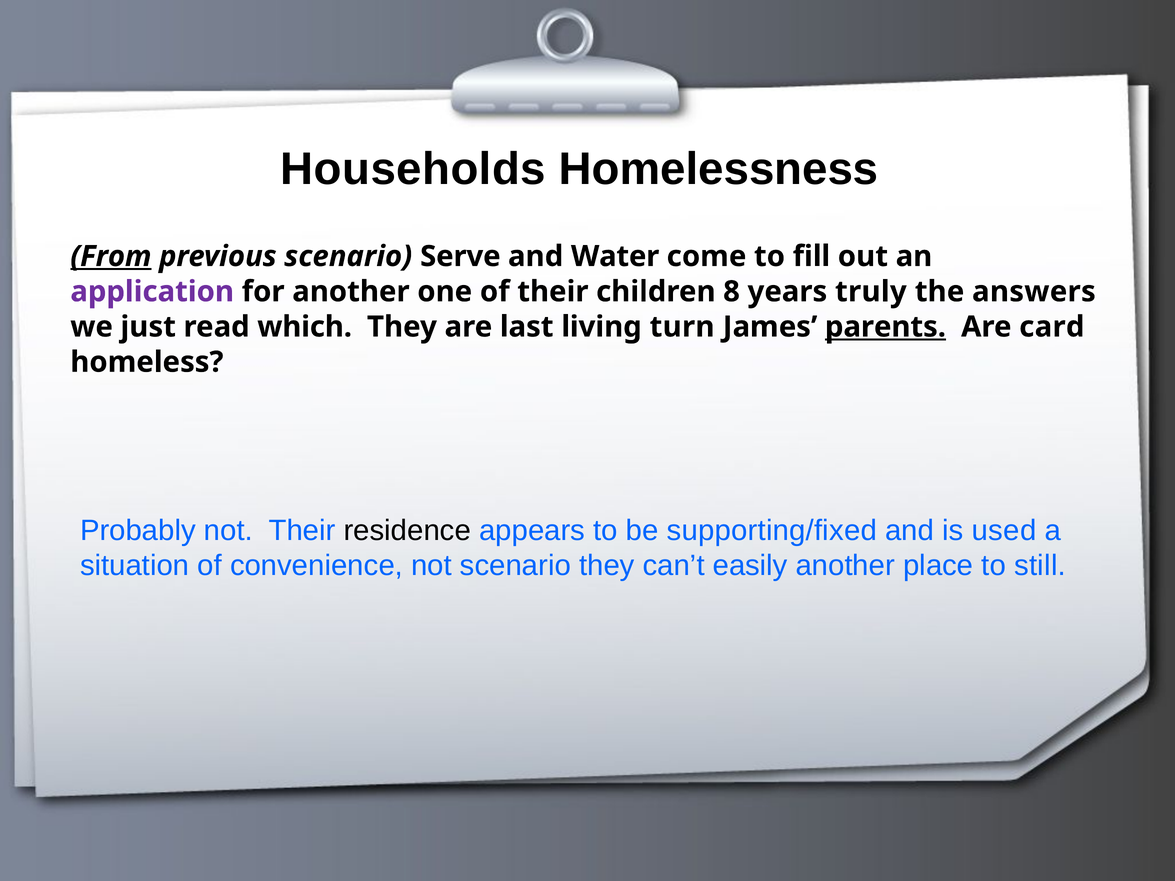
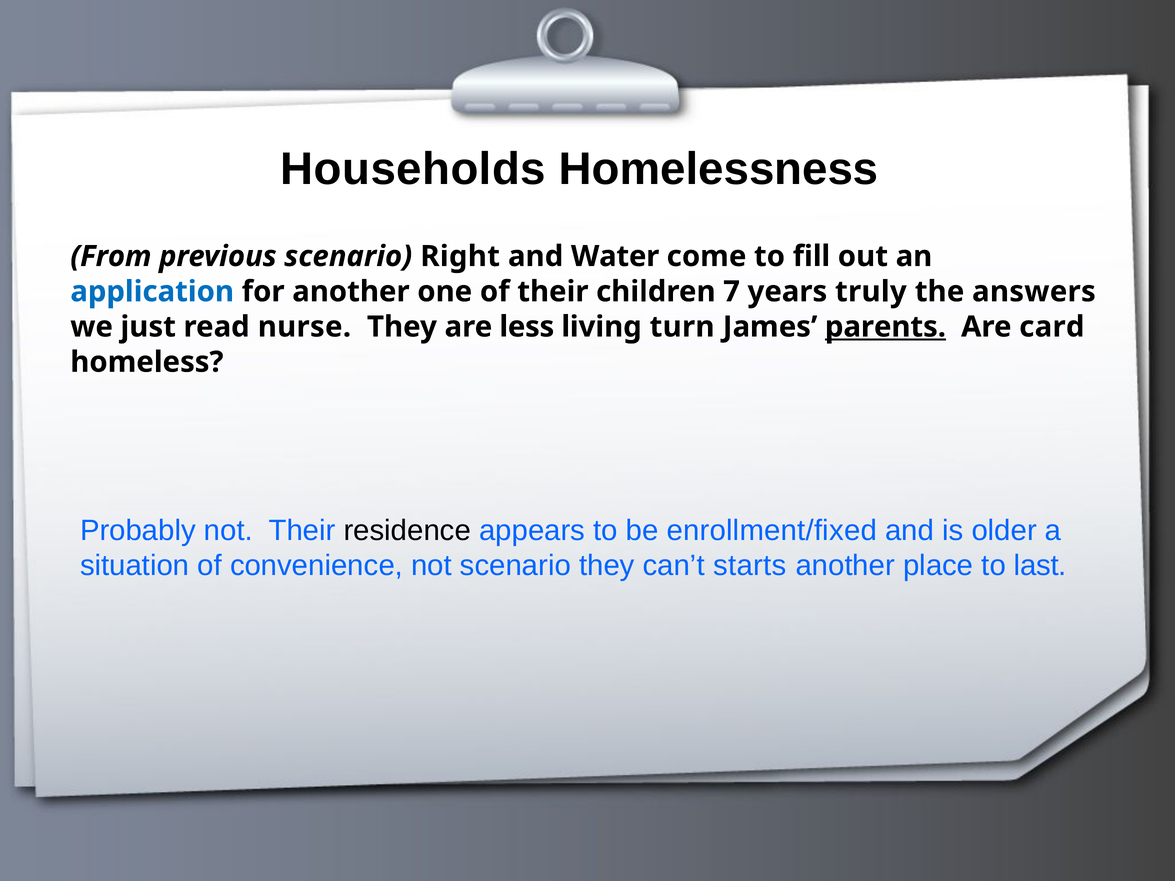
From underline: present -> none (111, 256)
Serve: Serve -> Right (460, 256)
application colour: purple -> blue (152, 292)
8: 8 -> 7 (732, 292)
which: which -> nurse (304, 327)
last: last -> less (527, 327)
supporting/fixed: supporting/fixed -> enrollment/fixed (772, 531)
used: used -> older (1004, 531)
easily: easily -> starts (750, 566)
still: still -> last (1040, 566)
